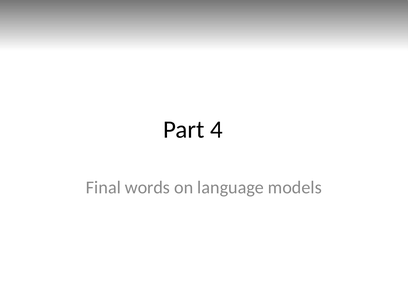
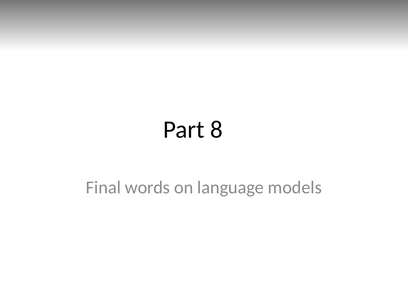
4: 4 -> 8 (216, 130)
